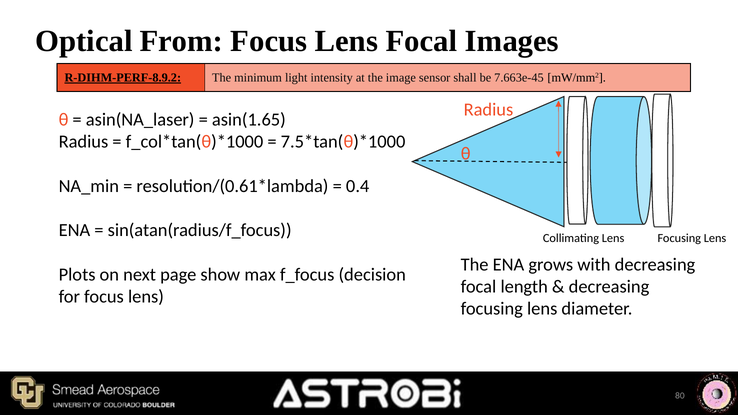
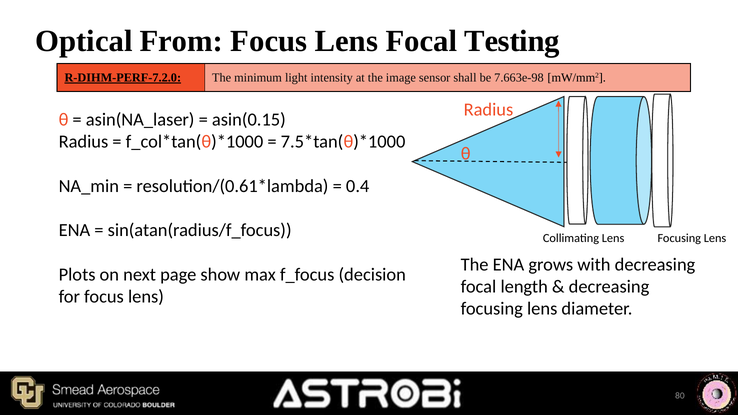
Images: Images -> Testing (512, 41)
R-DIHM-PERF-8.9.2: R-DIHM-PERF-8.9.2 -> R-DIHM-PERF-7.2.0 (123, 78)
7.663e-45: 7.663e-45 -> 7.663e-98 (519, 78)
asin(1.65: asin(1.65 -> asin(0.15 (249, 120)
